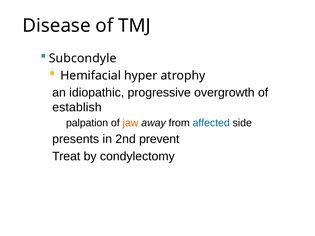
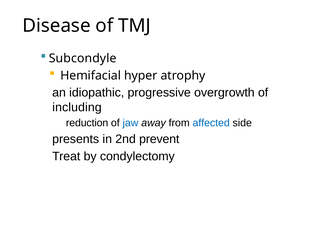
establish: establish -> including (77, 107)
palpation: palpation -> reduction (87, 123)
jaw colour: orange -> blue (130, 123)
